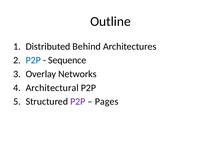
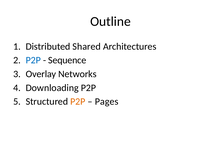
Behind: Behind -> Shared (87, 46)
Architectural: Architectural -> Downloading (52, 88)
P2P colour: purple -> orange (78, 101)
